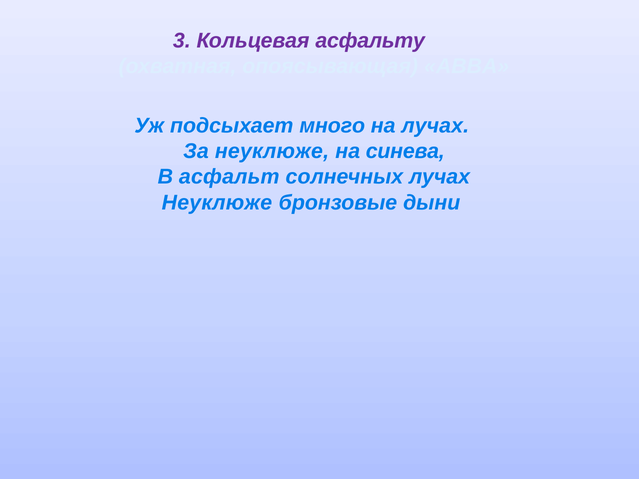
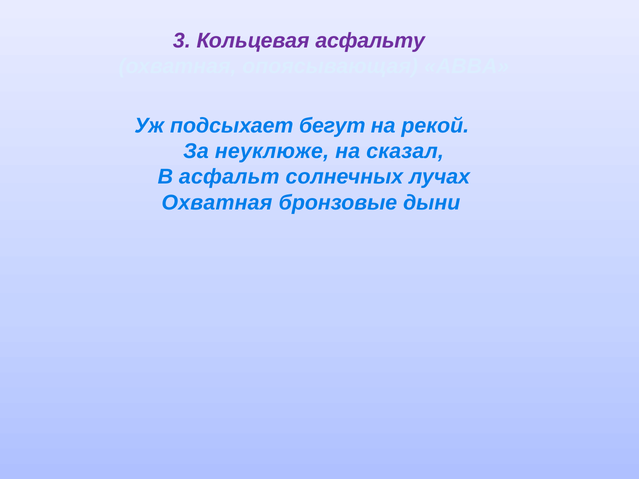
много: много -> бегут (332, 126)
на лучах: лучах -> рекой (435, 126)
синева: синева -> сказал (405, 151)
Неуклюже: Неуклюже -> Охватная (217, 203)
